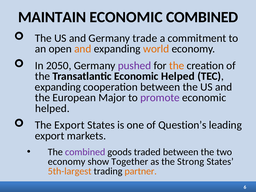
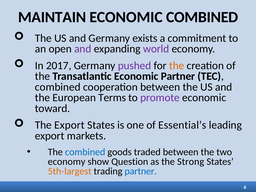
trade: trade -> exists (145, 38)
and colour: orange -> purple (83, 49)
world colour: orange -> purple (156, 49)
2050: 2050 -> 2017 (59, 66)
Transatlantic Economic Helped: Helped -> Partner (178, 76)
expanding: expanding -> combined (58, 87)
Major: Major -> Terms (112, 98)
helped: helped -> toward (52, 108)
Question’s: Question’s -> Essential’s (182, 125)
combined colour: purple -> blue (85, 152)
Together: Together -> Question (130, 162)
partner colour: orange -> blue (141, 171)
